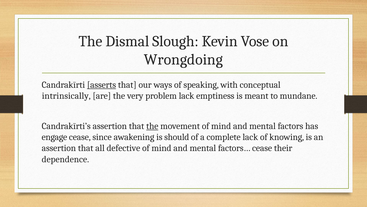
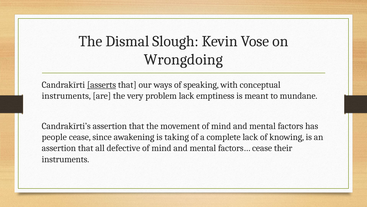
intrinsically: intrinsically -> instruments (66, 96)
the underline: present -> none (152, 126)
engage: engage -> people (54, 137)
should: should -> taking (177, 137)
dependence: dependence -> instruments (65, 159)
